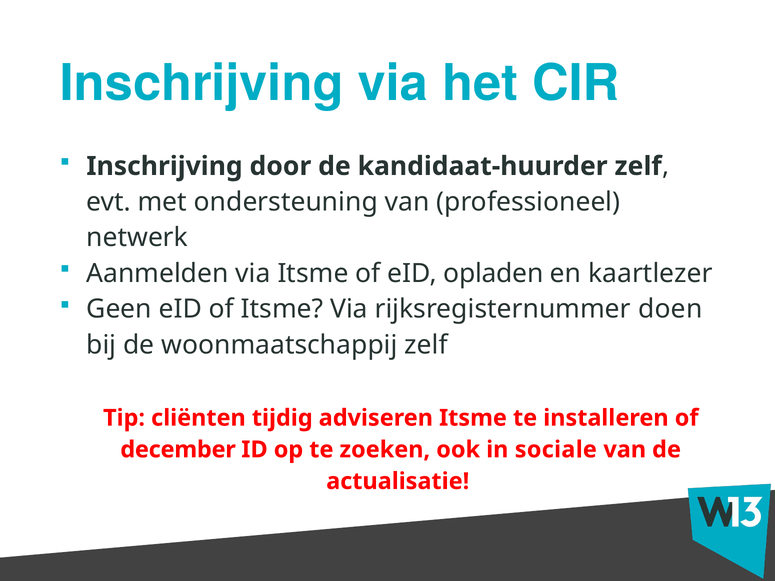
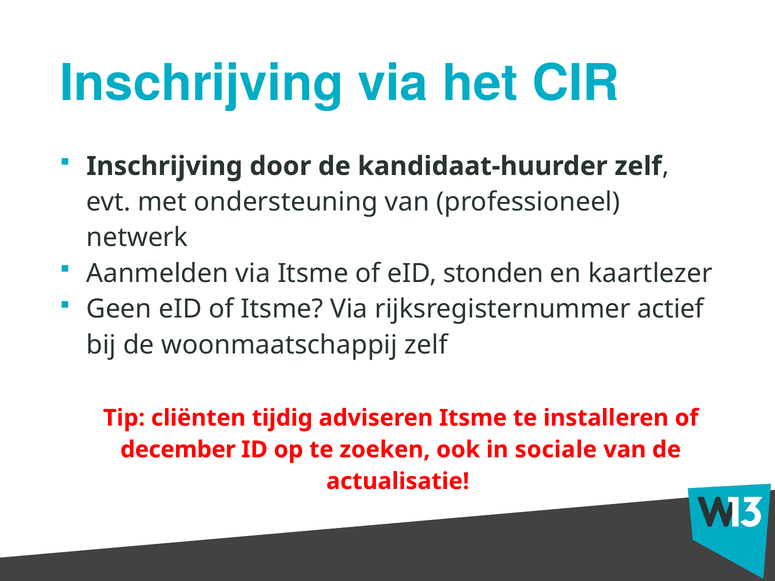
opladen: opladen -> stonden (493, 274)
doen: doen -> actief (671, 309)
